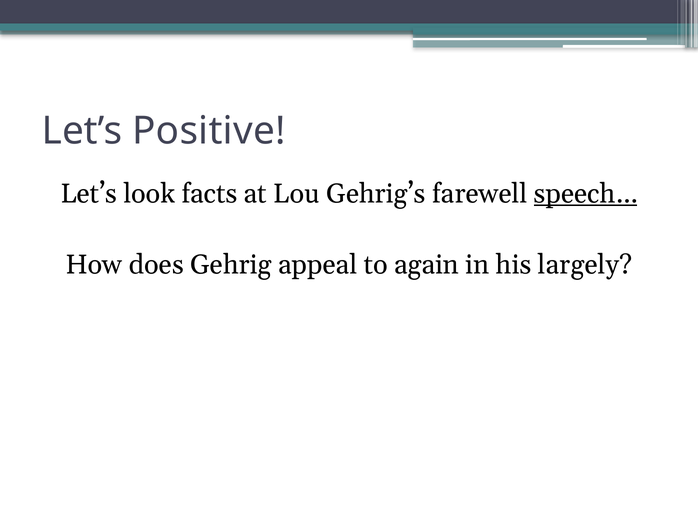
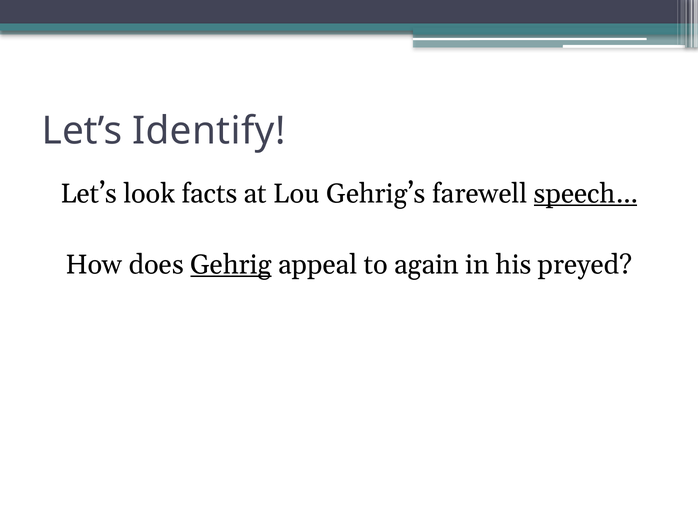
Positive: Positive -> Identify (209, 131)
Gehrig underline: none -> present (231, 264)
largely: largely -> preyed (585, 264)
